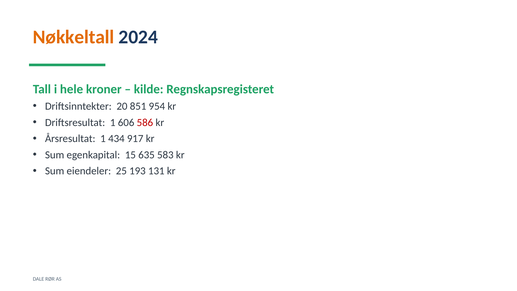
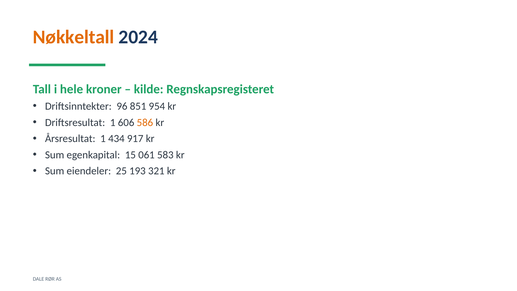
20: 20 -> 96 (122, 106)
586 colour: red -> orange (145, 122)
635: 635 -> 061 (146, 155)
131: 131 -> 321 (156, 171)
